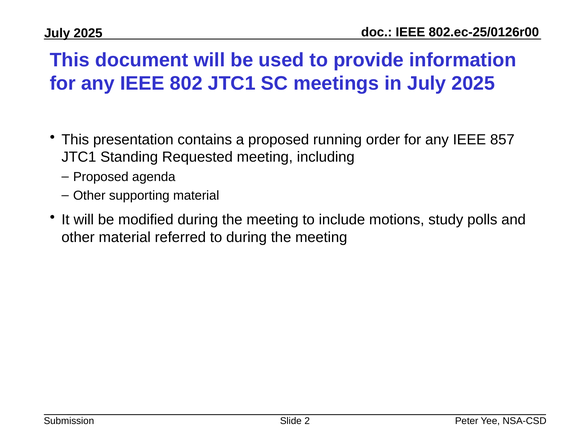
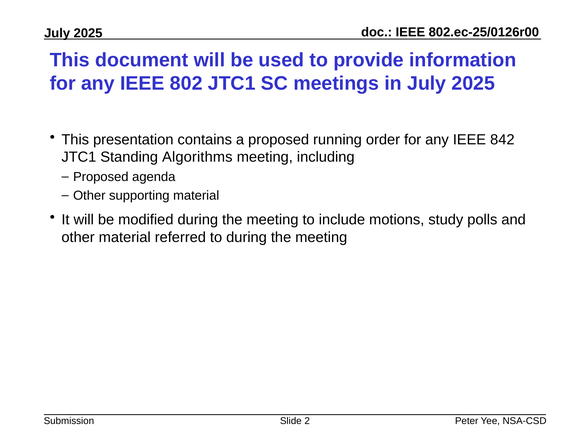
857: 857 -> 842 (502, 139)
Requested: Requested -> Algorithms (197, 157)
